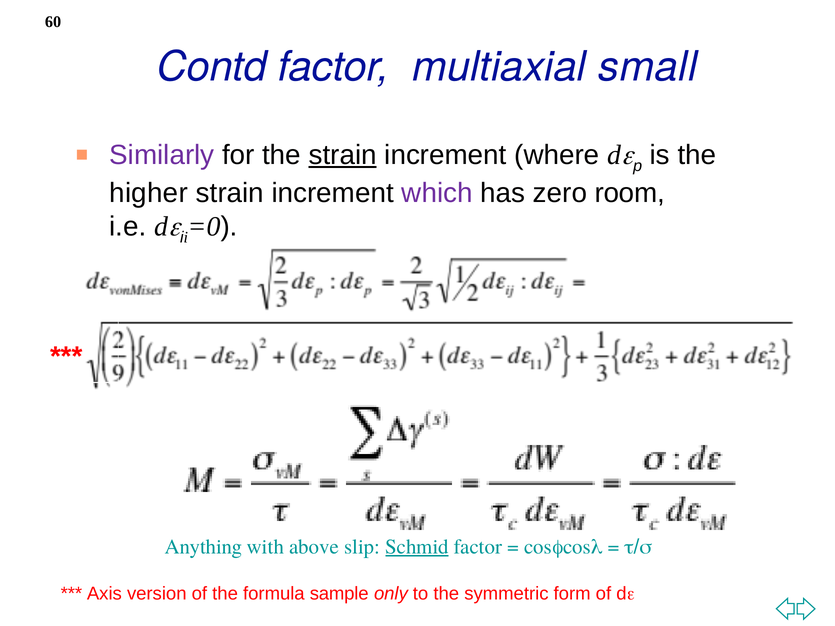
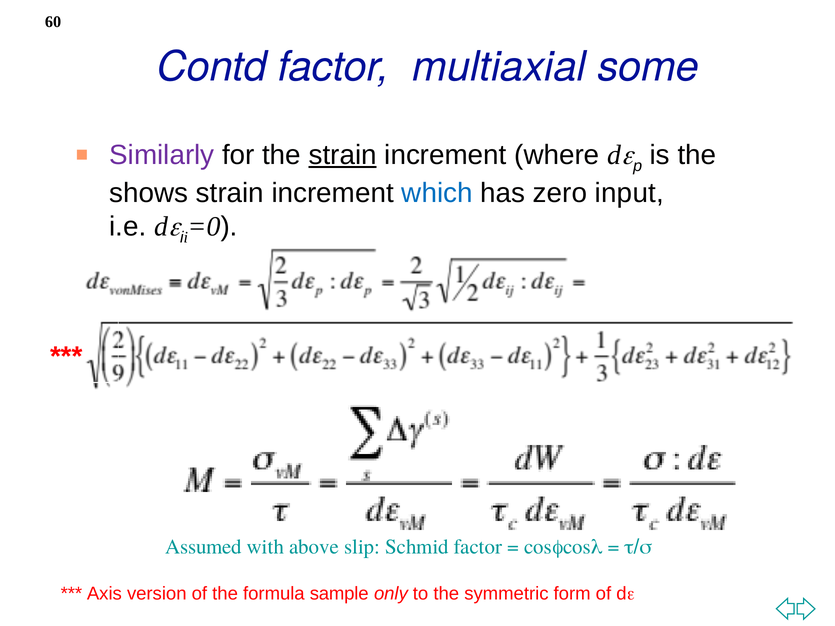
small: small -> some (648, 67)
higher: higher -> shows (149, 193)
which colour: purple -> blue (437, 193)
room: room -> input (629, 193)
Anything: Anything -> Assumed (204, 547)
Schmid underline: present -> none (417, 547)
